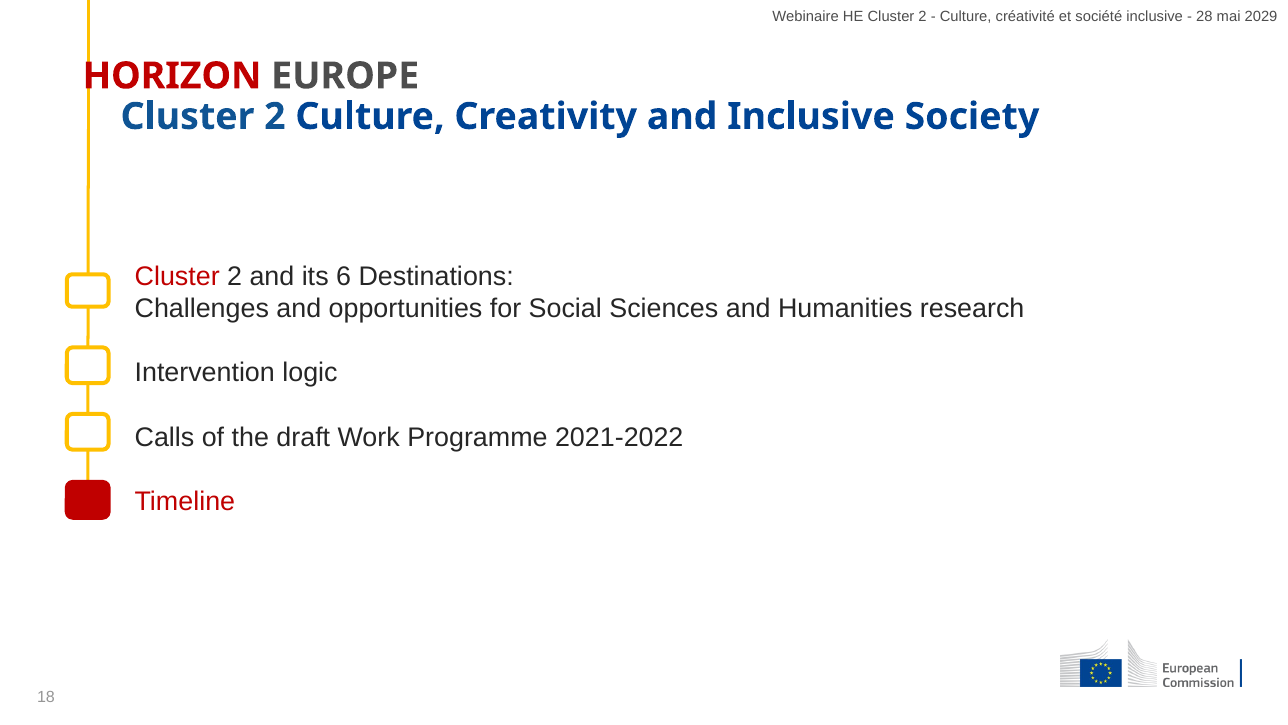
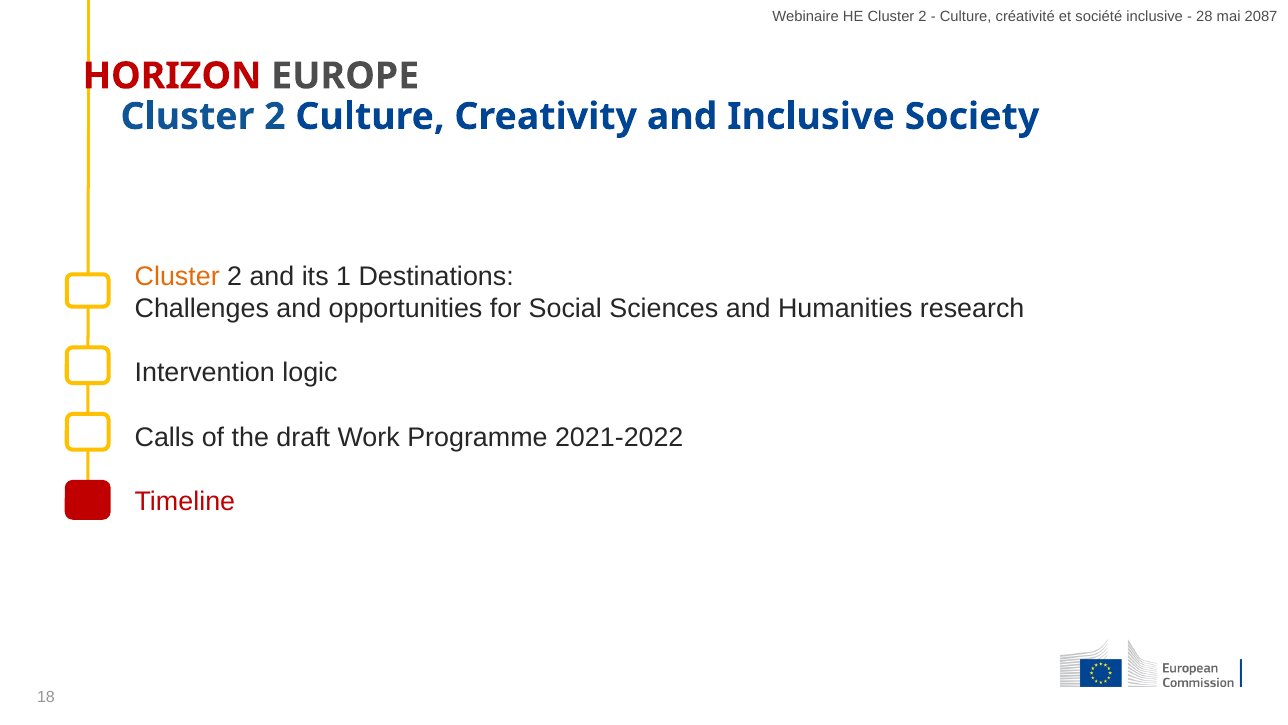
2029: 2029 -> 2087 (1261, 17)
Cluster colour: red -> orange (177, 276)
6: 6 -> 1 (344, 276)
